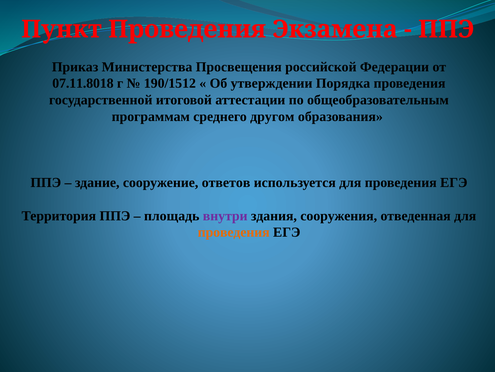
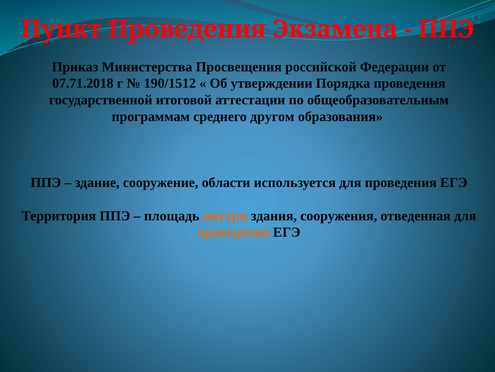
07.11.8018: 07.11.8018 -> 07.71.2018 (83, 83)
ответов: ответов -> области (226, 182)
внутри colour: purple -> orange (225, 215)
